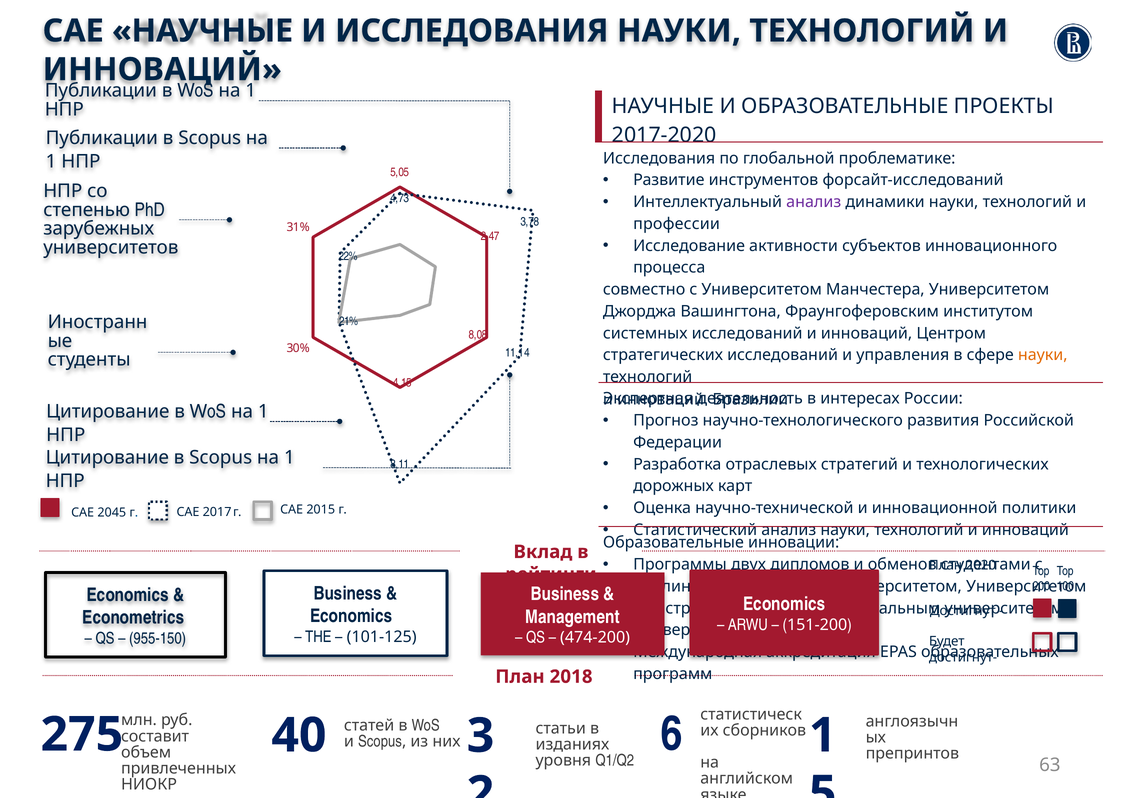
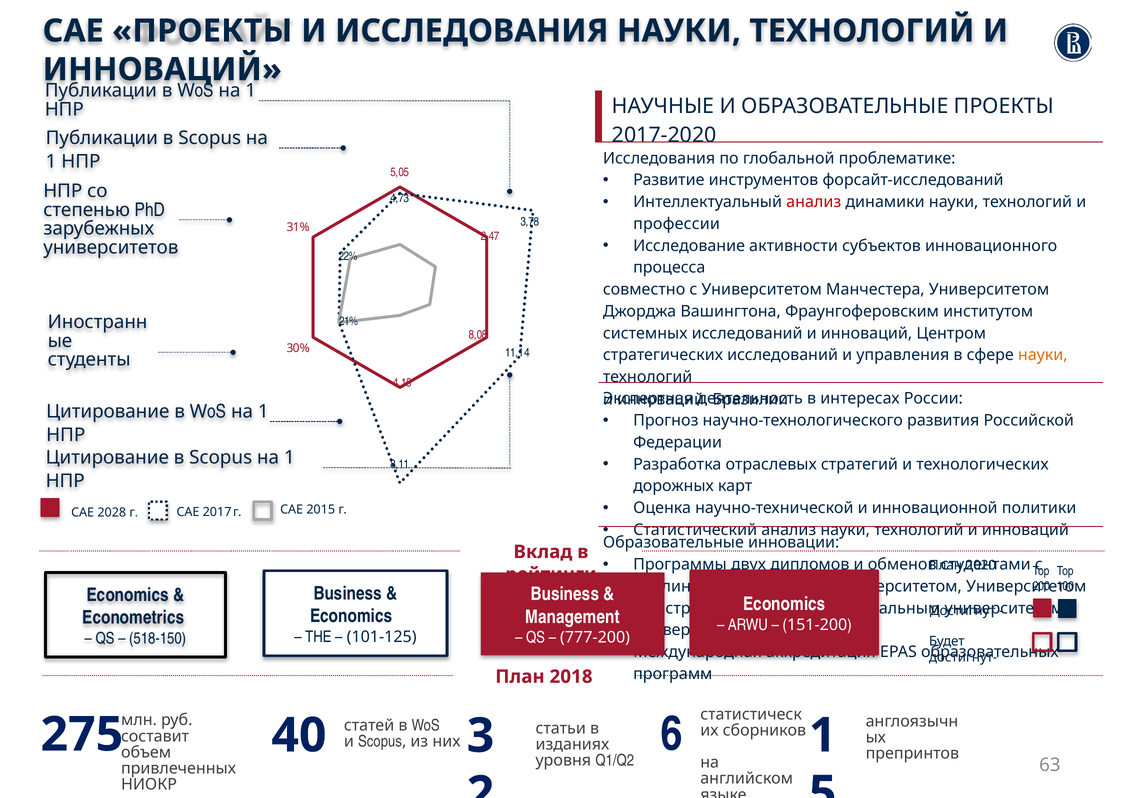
САЕ НАУЧНЫЕ: НАУЧНЫЕ -> ПРОЕКТЫ (202, 31)
анализ colour: purple -> red (814, 202)
2045: 2045 -> 2028 (112, 512)
474-200: 474-200 -> 777-200 (595, 638)
955-150: 955-150 -> 518-150 (158, 638)
